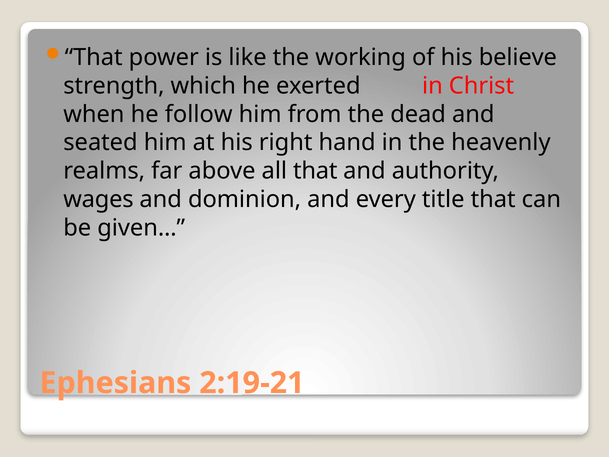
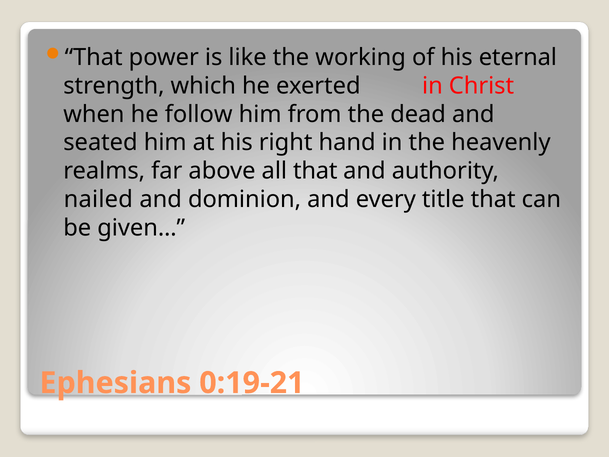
believe: believe -> eternal (518, 57)
wages: wages -> nailed (98, 199)
2:19-21: 2:19-21 -> 0:19-21 (252, 383)
